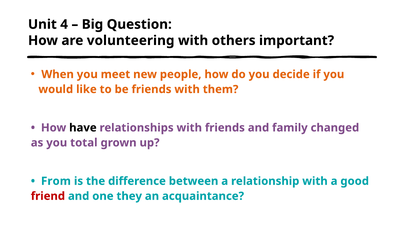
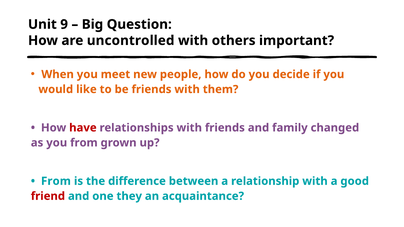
4: 4 -> 9 (64, 24)
volunteering: volunteering -> uncontrolled (131, 41)
have colour: black -> red (83, 128)
you total: total -> from (84, 143)
